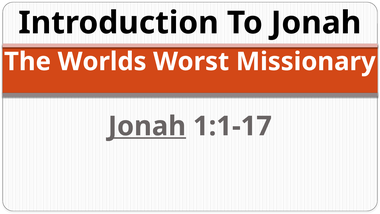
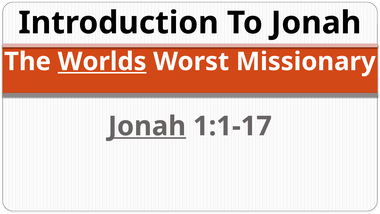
Worlds underline: none -> present (102, 62)
